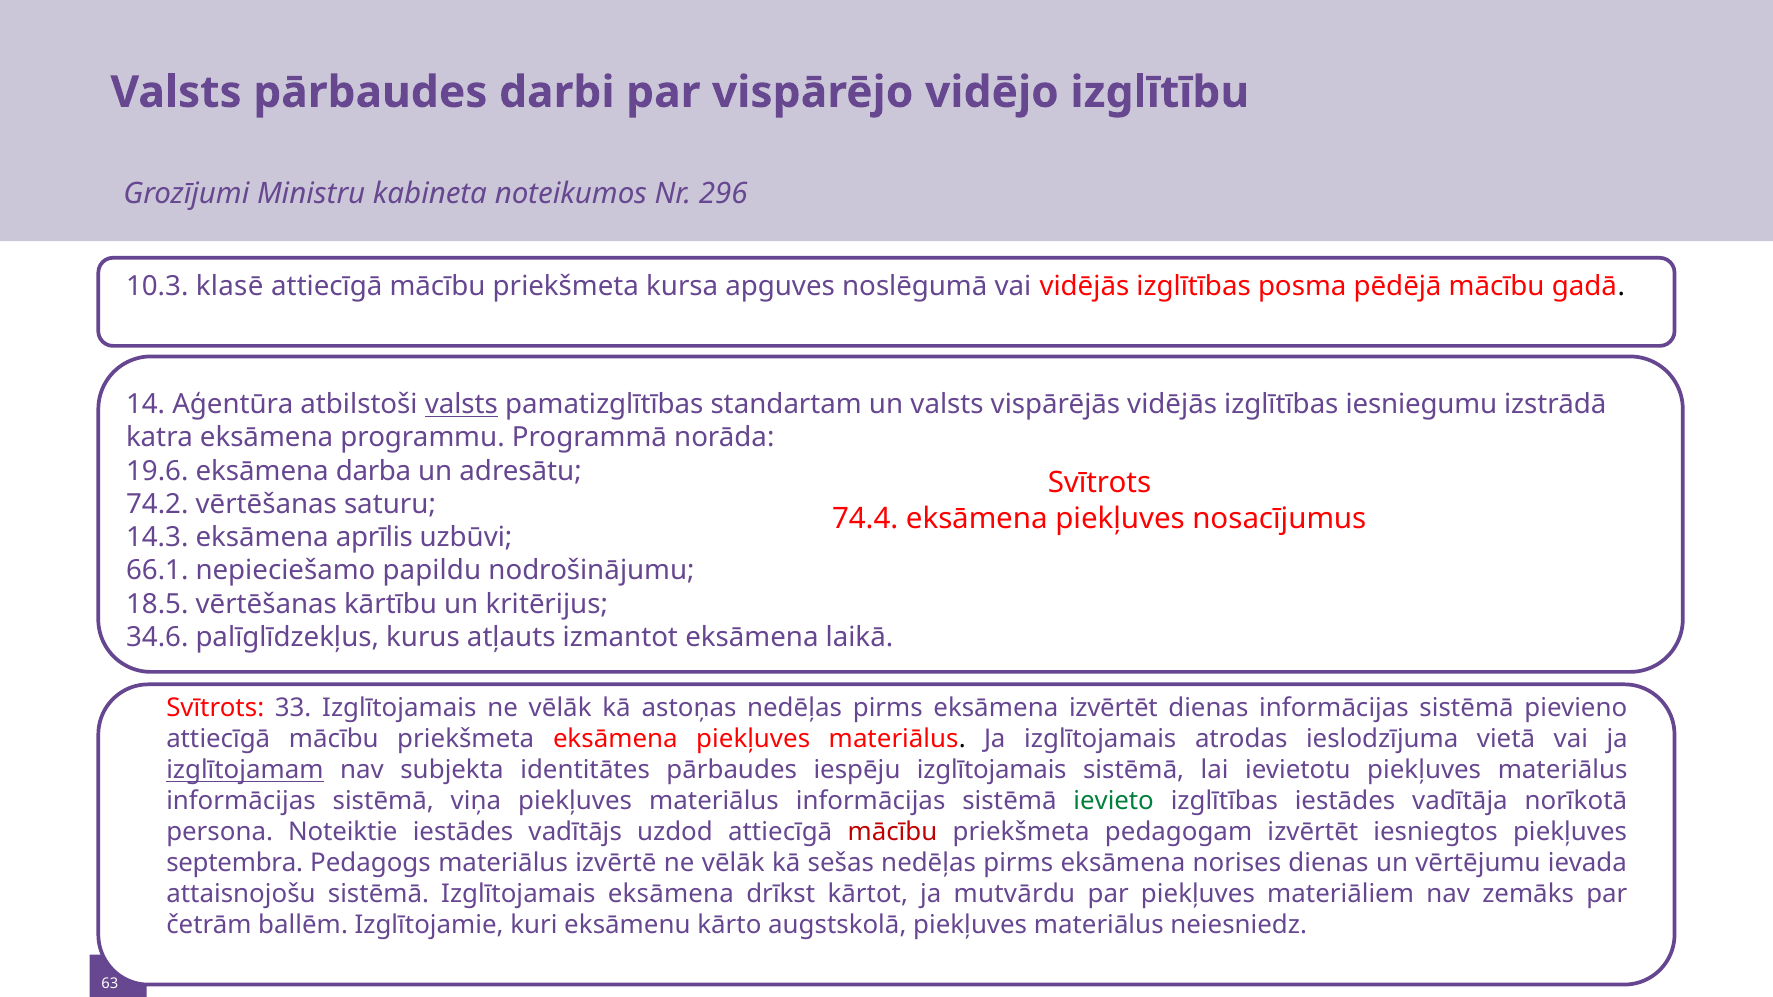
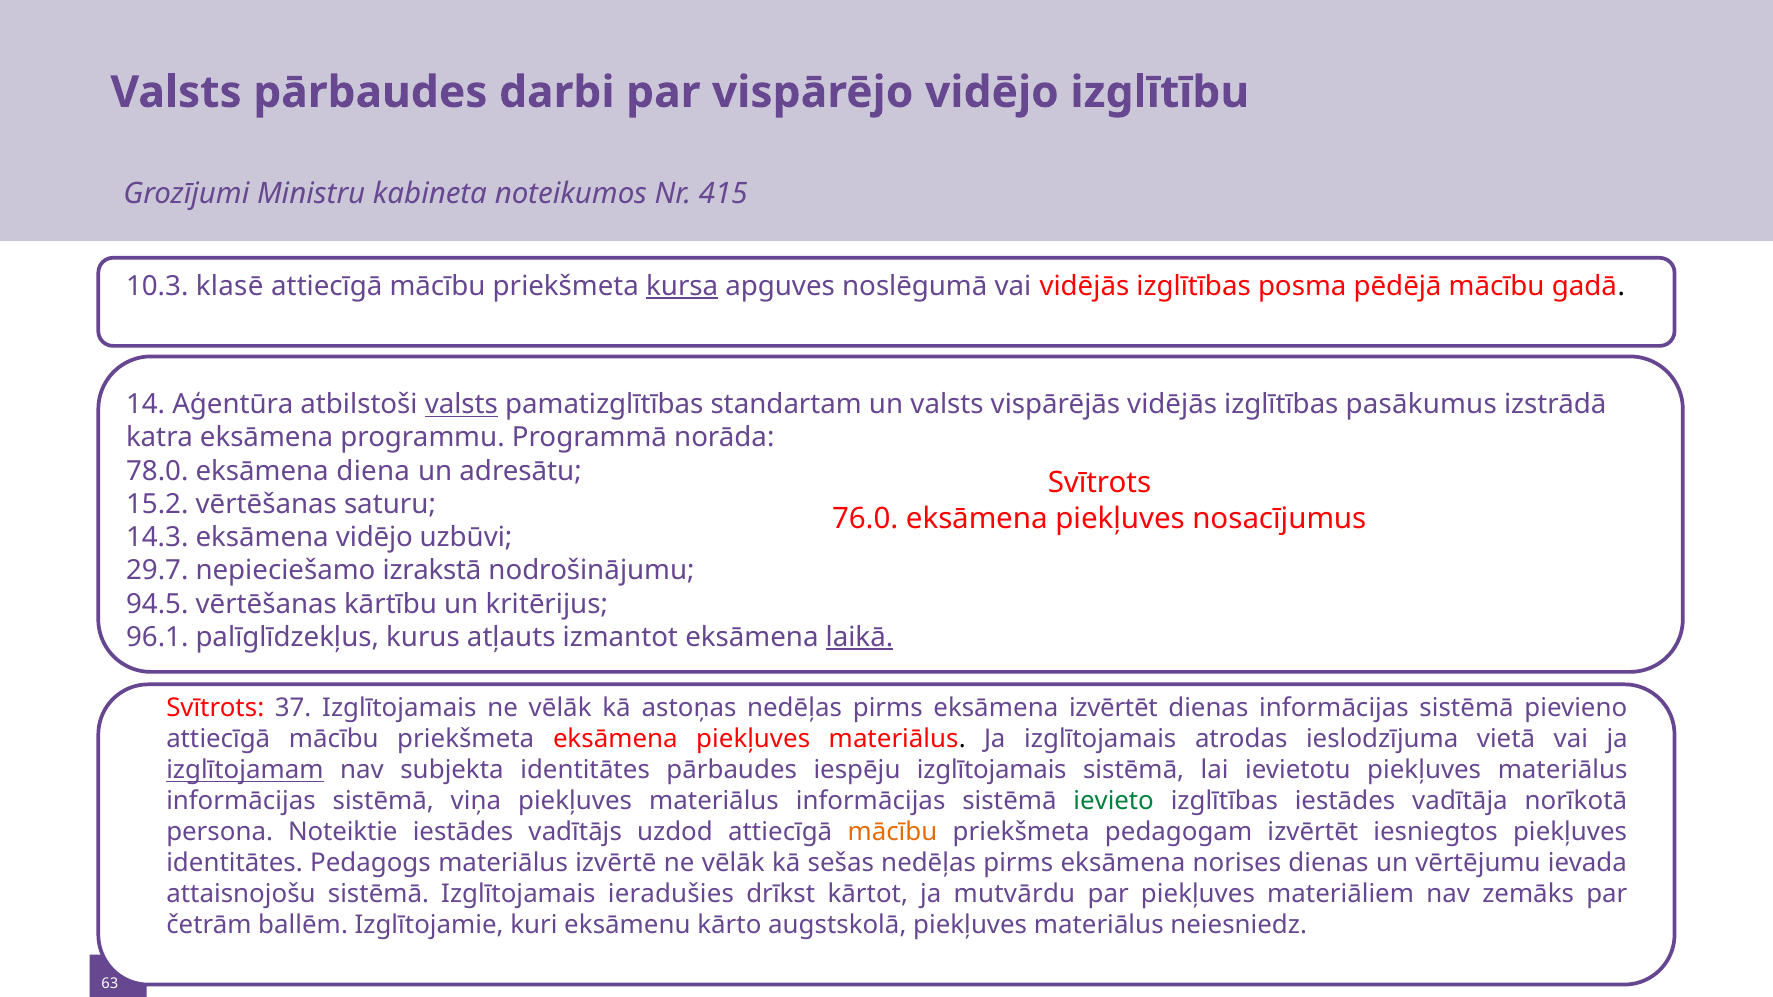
296: 296 -> 415 (723, 194)
kursa underline: none -> present (682, 286)
iesniegumu: iesniegumu -> pasākumus (1421, 405)
19.6: 19.6 -> 78.0 (157, 471)
darba: darba -> diena (373, 471)
74.2: 74.2 -> 15.2 (157, 504)
74.4: 74.4 -> 76.0 (865, 519)
eksāmena aprīlis: aprīlis -> vidējo (374, 538)
66.1: 66.1 -> 29.7 (157, 571)
papildu: papildu -> izrakstā (432, 571)
18.5: 18.5 -> 94.5 (157, 604)
34.6: 34.6 -> 96.1 (157, 637)
laikā underline: none -> present (859, 637)
33: 33 -> 37 (293, 708)
mācību colour: red -> orange (892, 833)
septembra: septembra -> identitātes (235, 864)
Izglītojamais eksāmena: eksāmena -> ieradušies (671, 895)
